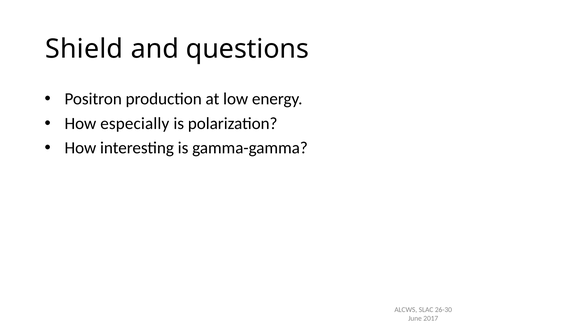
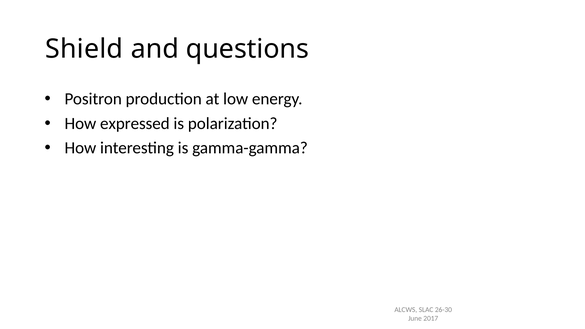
especially: especially -> expressed (135, 123)
